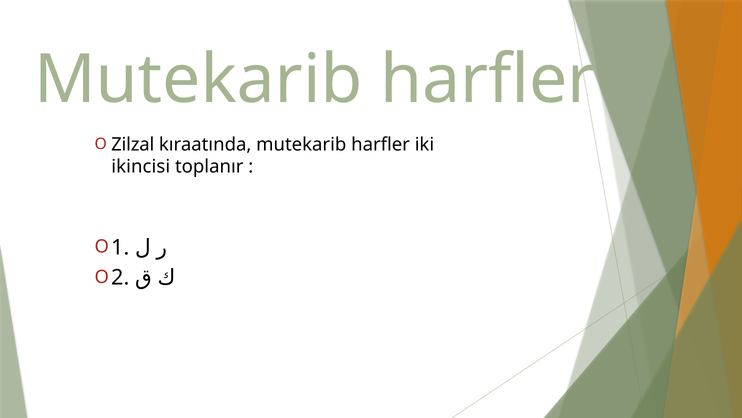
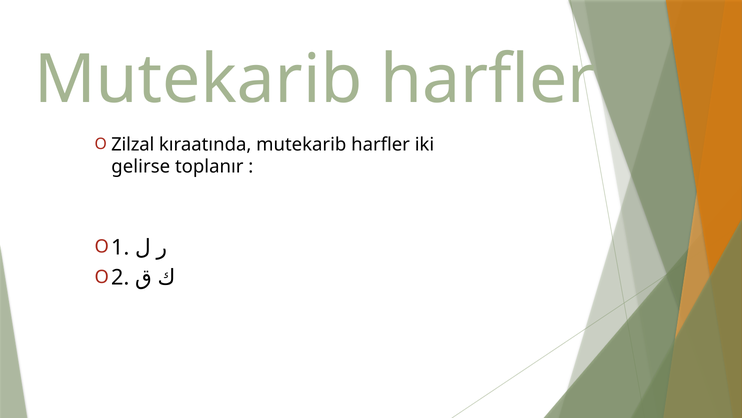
ikincisi: ikincisi -> gelirse (141, 166)
